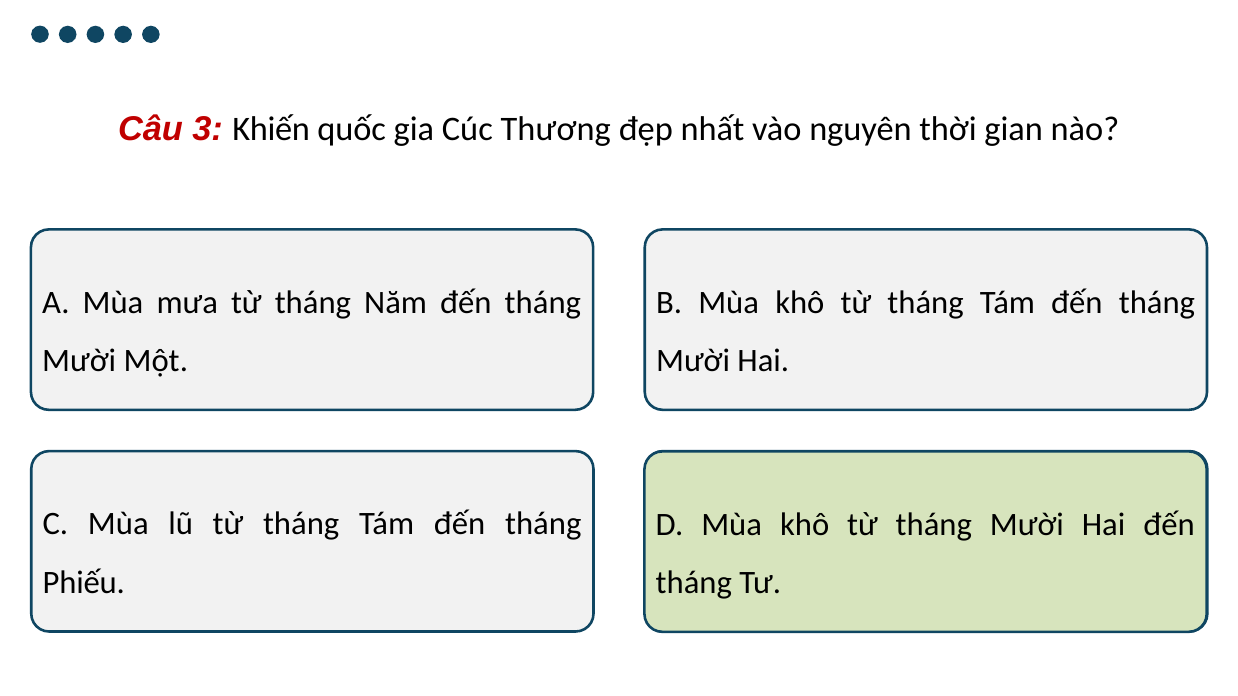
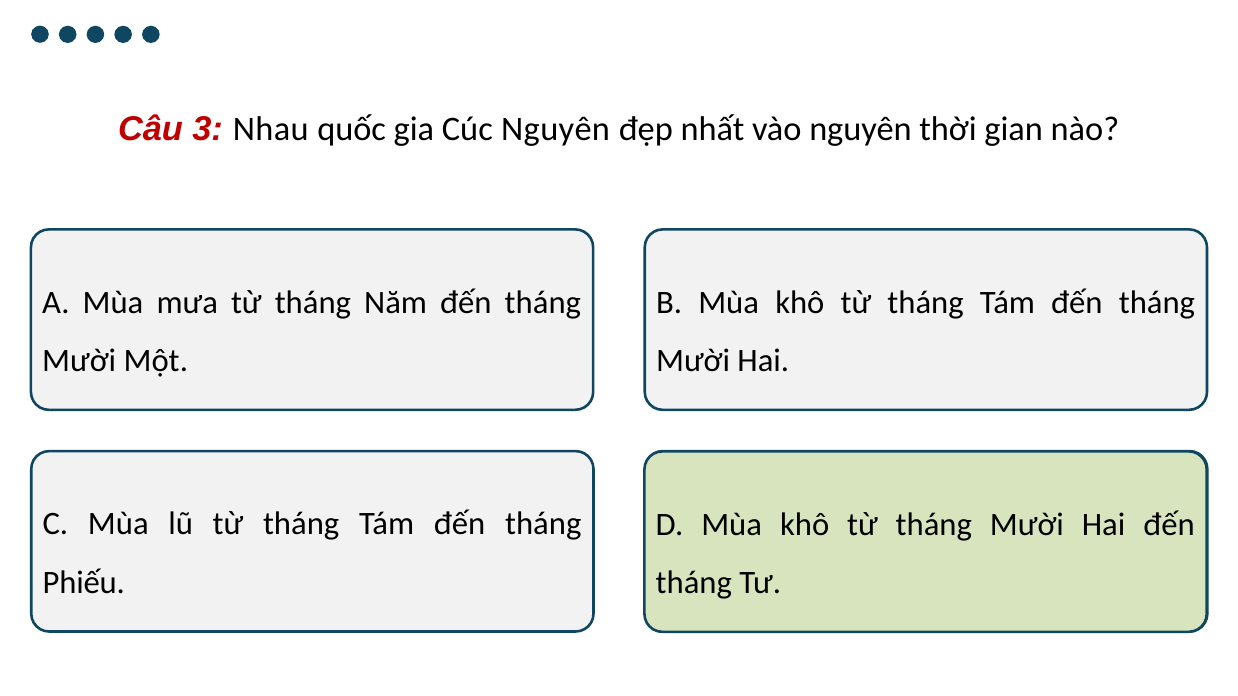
Khiến: Khiến -> Nhau (271, 129)
Cúc Thương: Thương -> Nguyên (556, 129)
